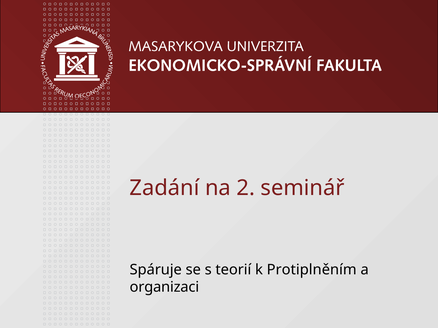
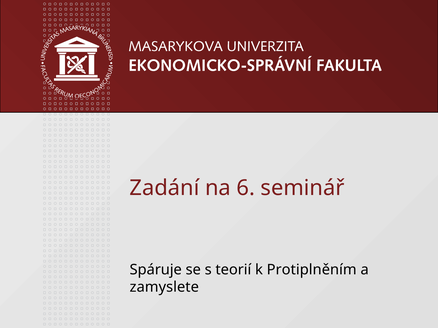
2: 2 -> 6 (246, 188)
organizaci: organizaci -> zamyslete (164, 288)
